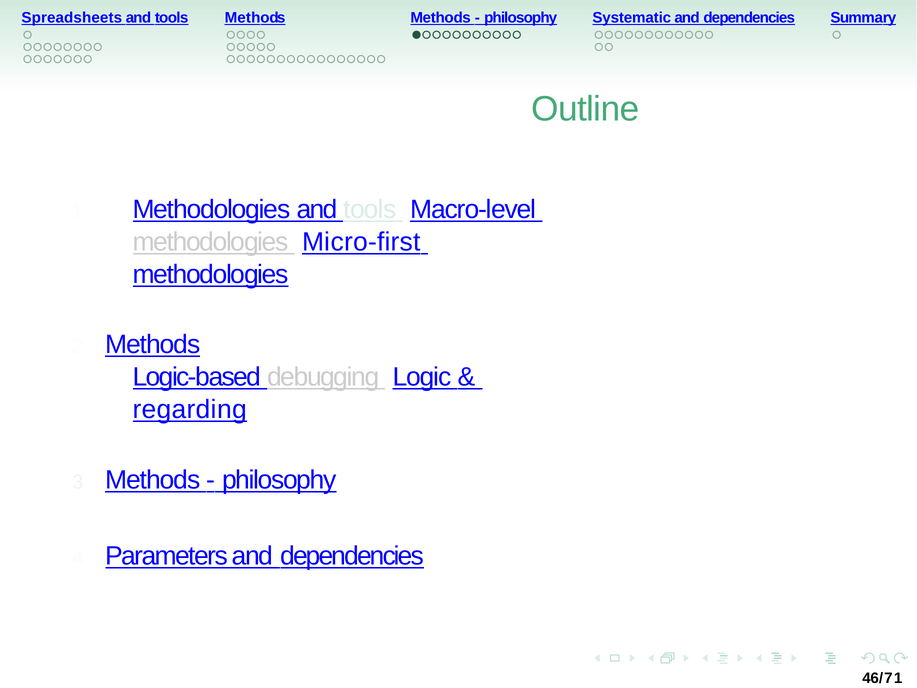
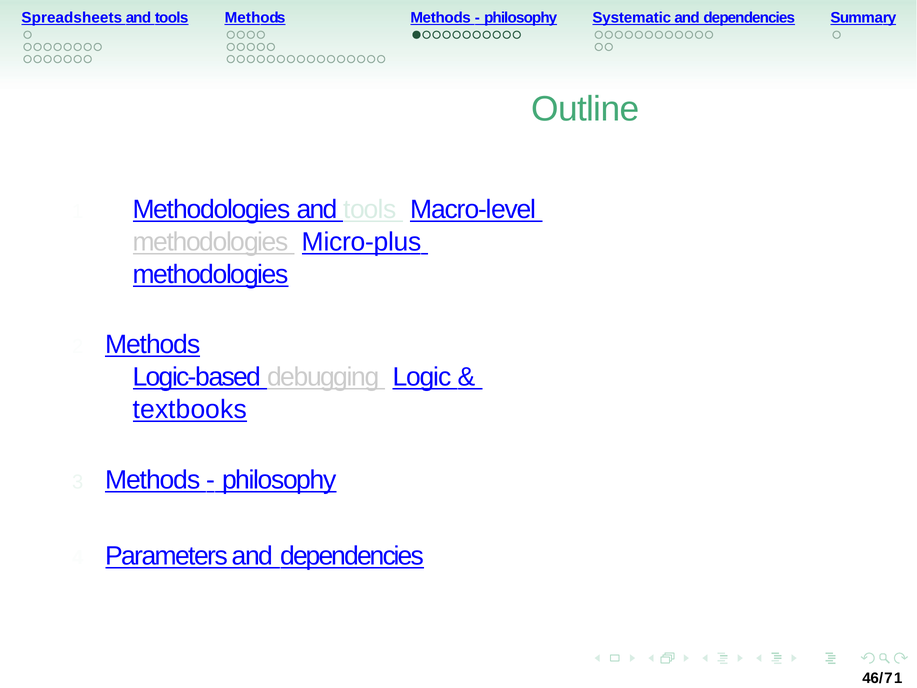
Micro-first: Micro-first -> Micro-plus (362, 242)
regarding: regarding -> textbooks (190, 410)
